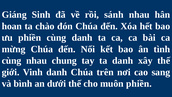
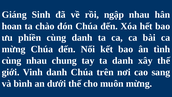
sánh: sánh -> ngập (114, 15)
muôn phiền: phiền -> mừng (139, 83)
